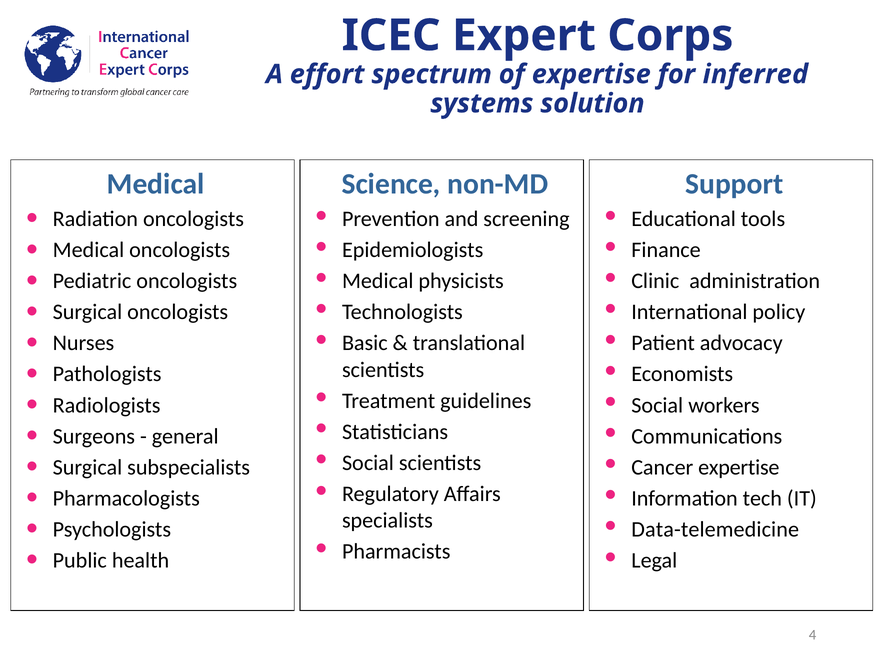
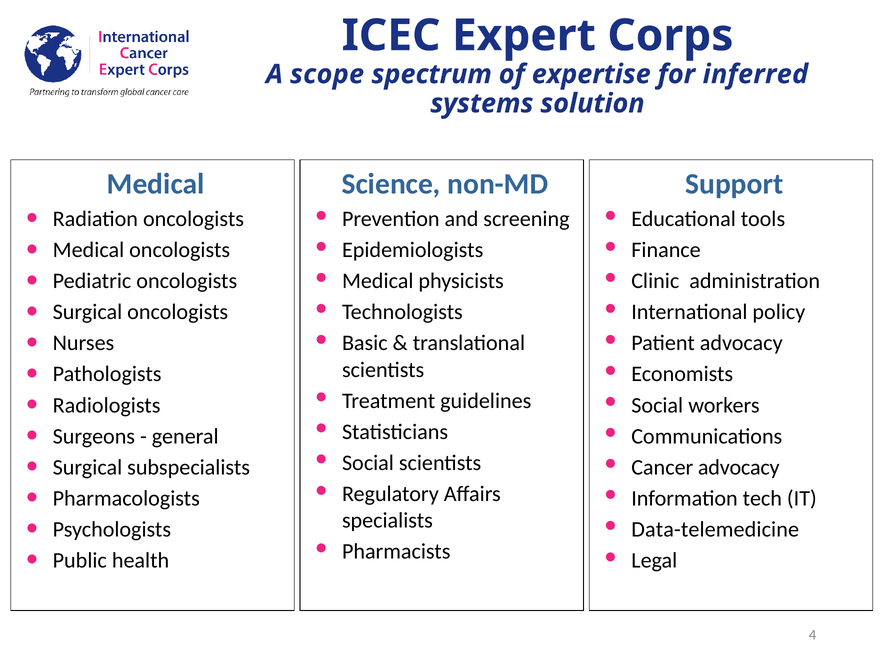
effort: effort -> scope (327, 74)
Cancer expertise: expertise -> advocacy (739, 467)
